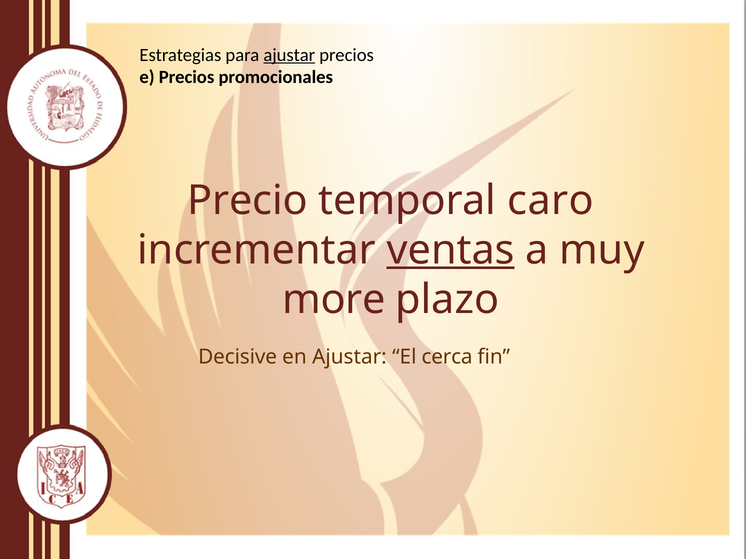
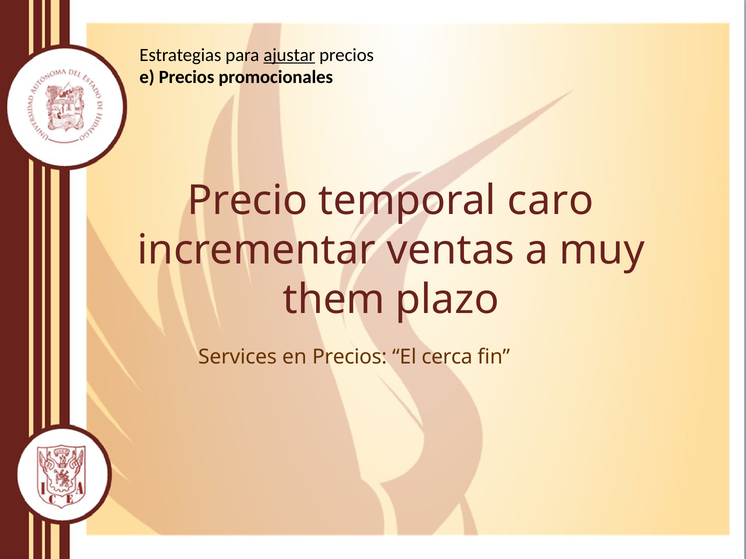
ventas underline: present -> none (451, 250)
more: more -> them (334, 300)
Decisive: Decisive -> Services (238, 357)
en Ajustar: Ajustar -> Precios (350, 357)
